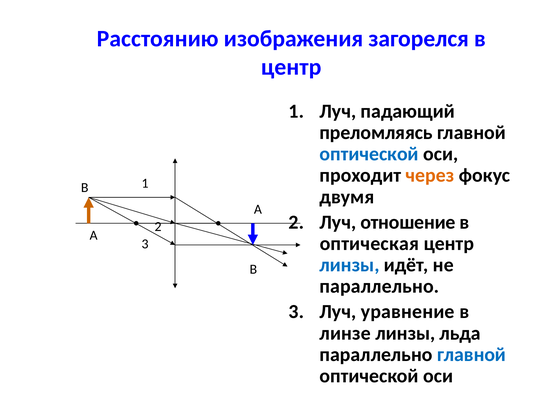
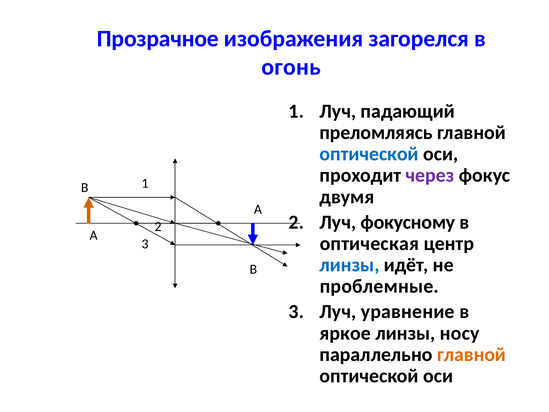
Расстоянию: Расстоянию -> Прозрачное (158, 39)
центр: центр -> огонь (291, 67)
через colour: orange -> purple (430, 175)
отношение: отношение -> фокусному (408, 222)
параллельно: параллельно -> проблемные (379, 286)
линзе: линзе -> яркое (345, 333)
льда: льда -> носу (460, 333)
главной colour: blue -> orange (472, 354)
